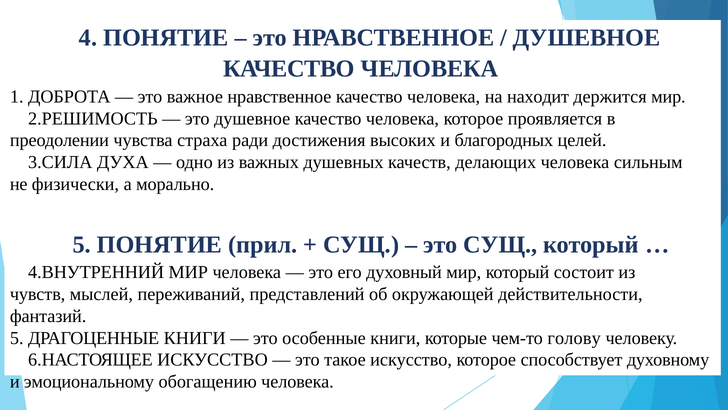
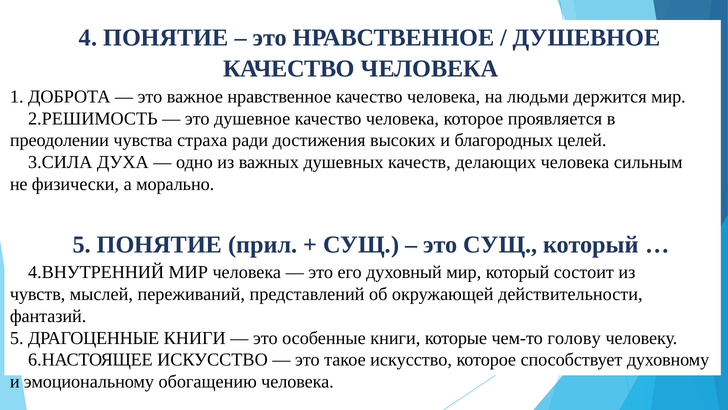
находит: находит -> людьми (538, 97)
